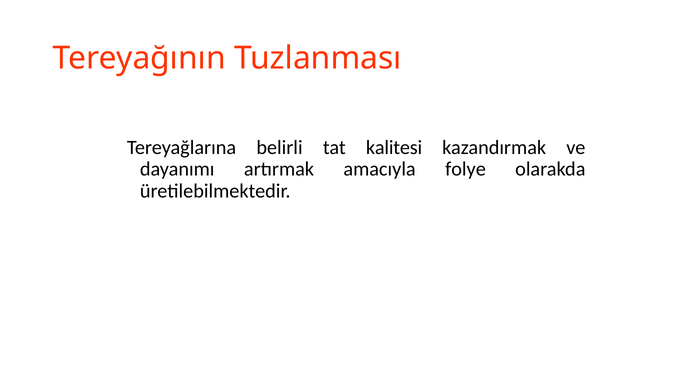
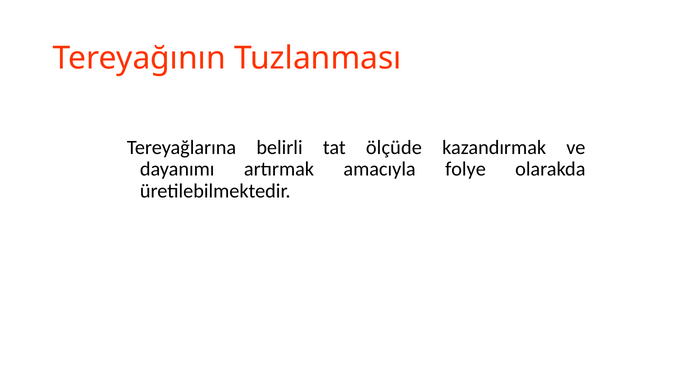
kalitesi: kalitesi -> ölçüde (394, 147)
